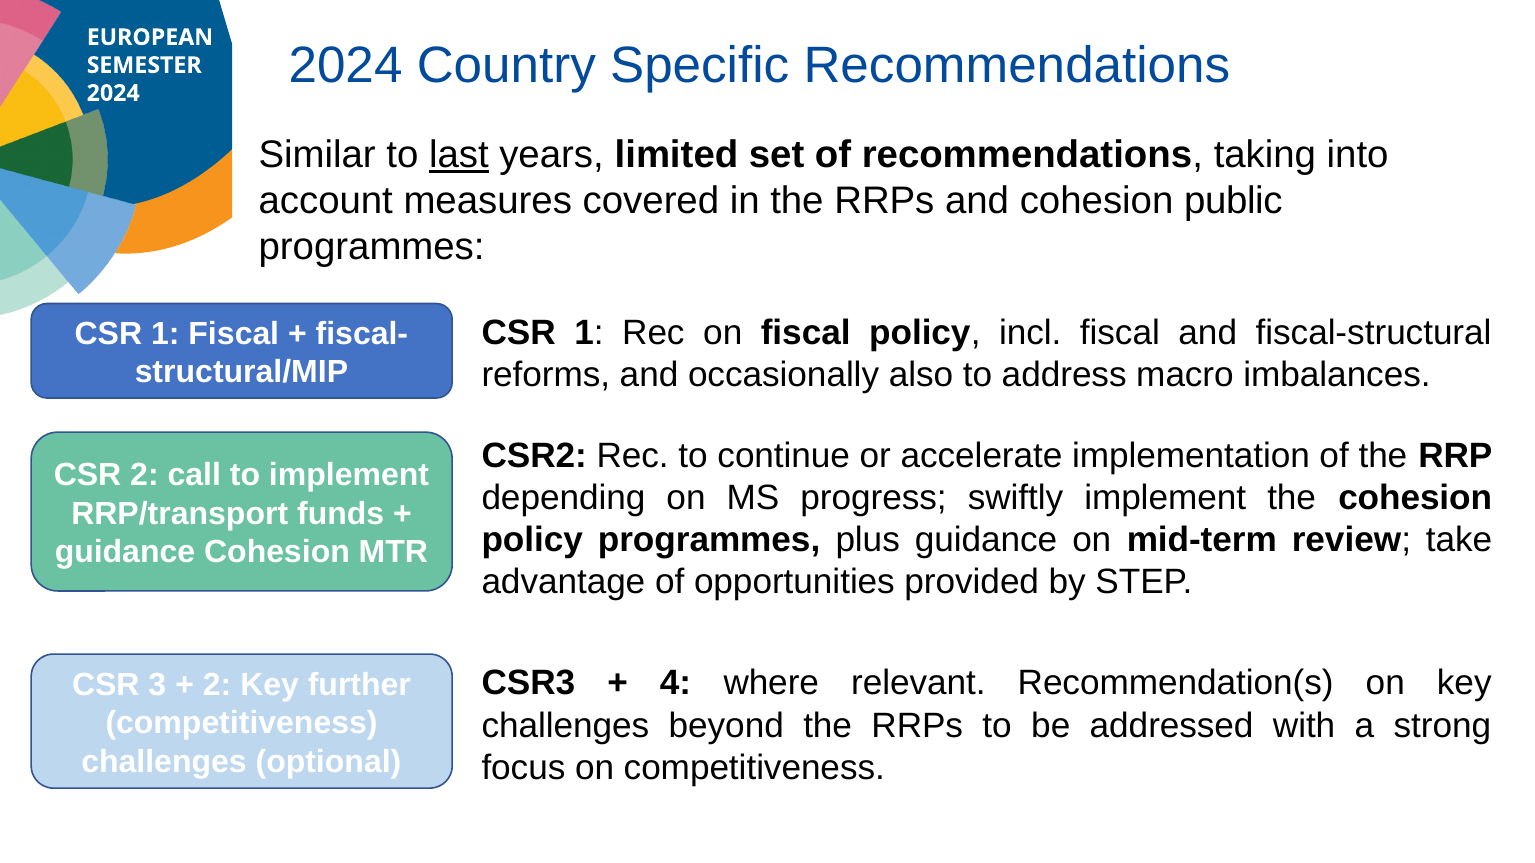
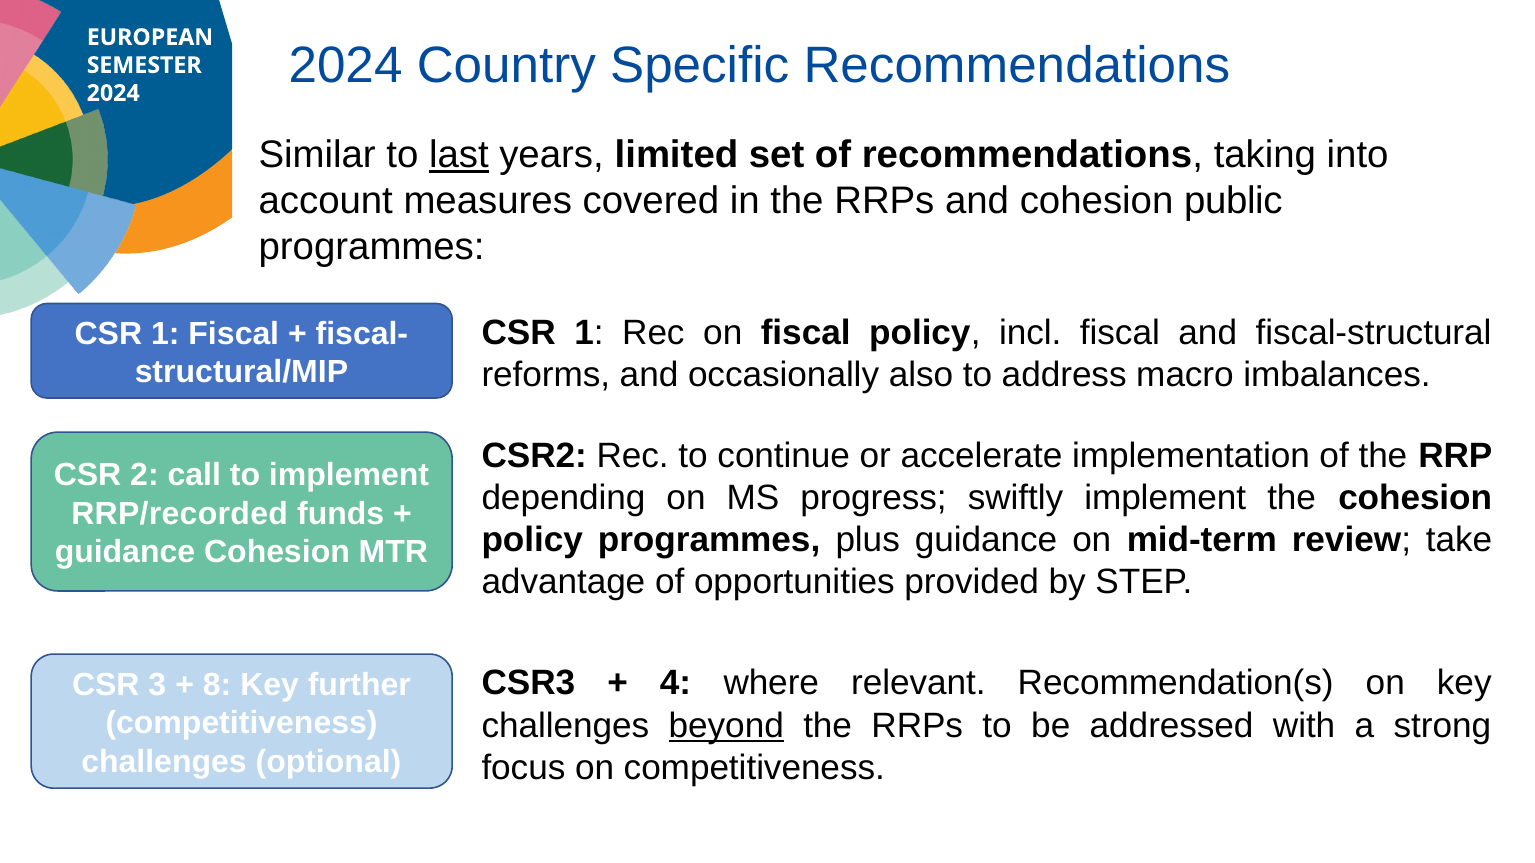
RRP/transport: RRP/transport -> RRP/recorded (180, 514)
2: 2 -> 8 (217, 685)
beyond underline: none -> present (726, 726)
